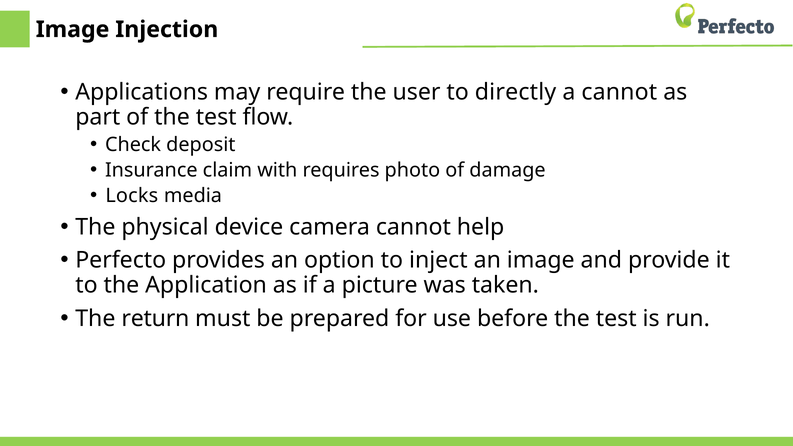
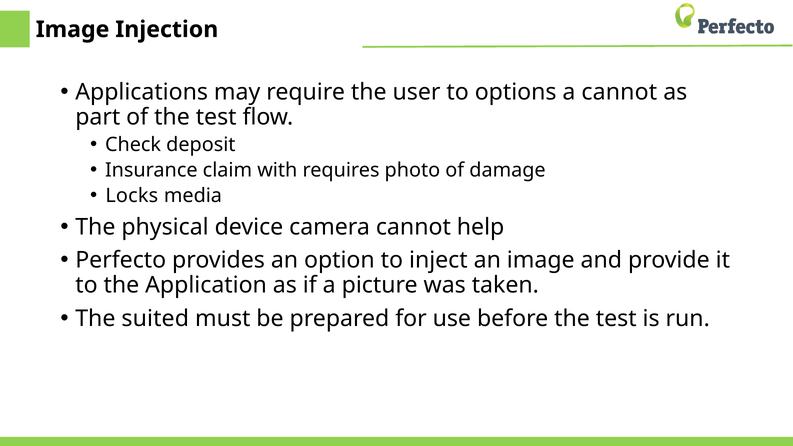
directly: directly -> options (516, 92)
return: return -> suited (155, 319)
